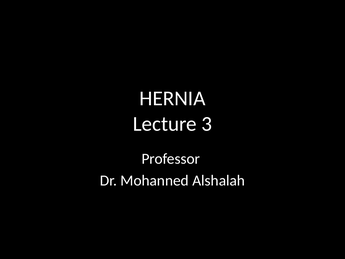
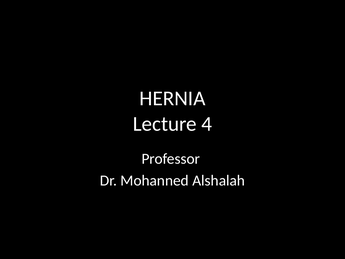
3: 3 -> 4 (207, 124)
